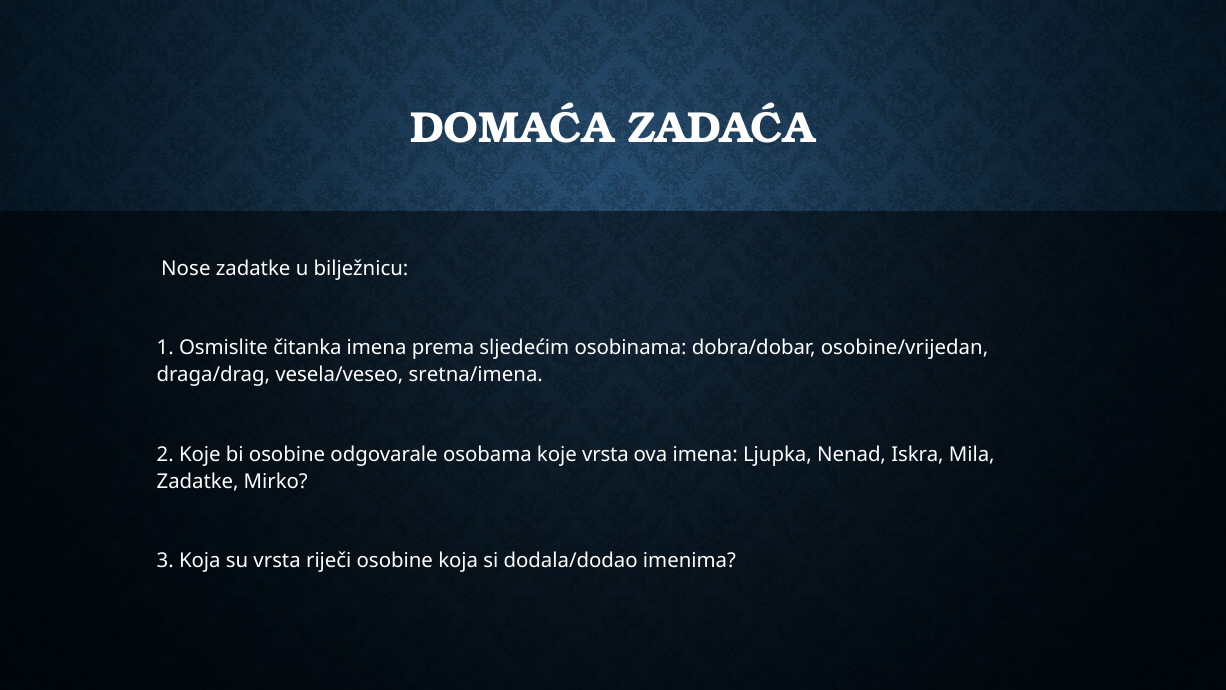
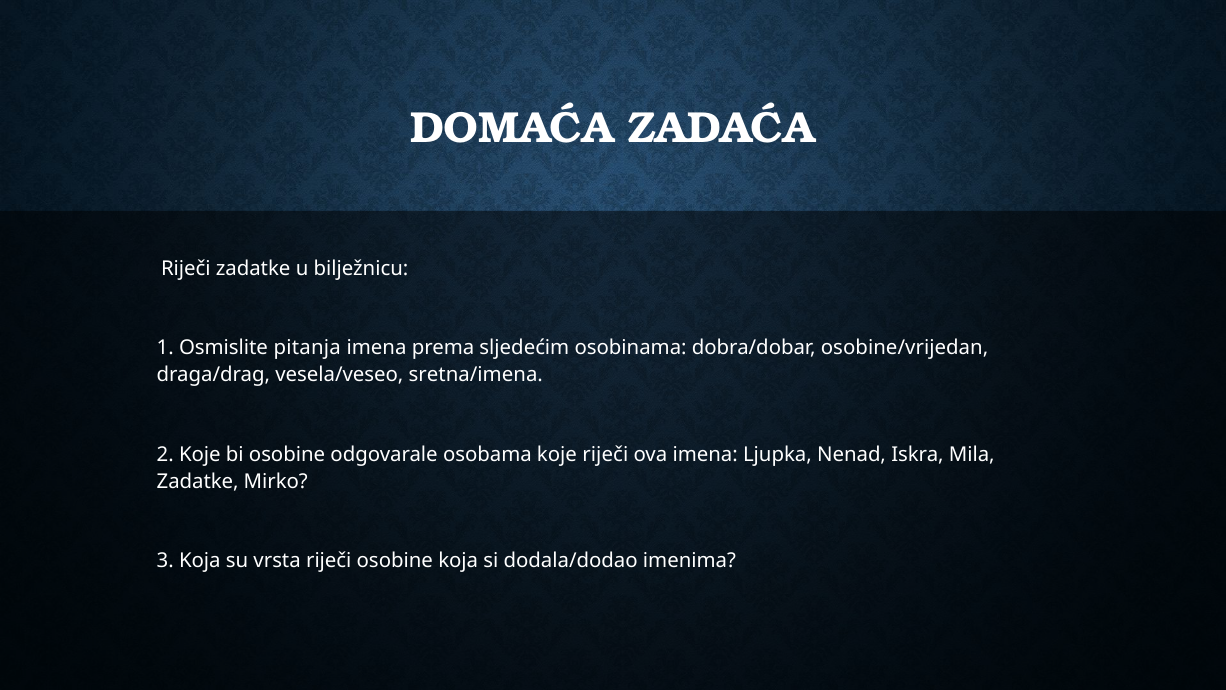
Nose: Nose -> Riječi (186, 268)
čitanka: čitanka -> pitanja (307, 348)
koje vrsta: vrsta -> riječi (605, 454)
